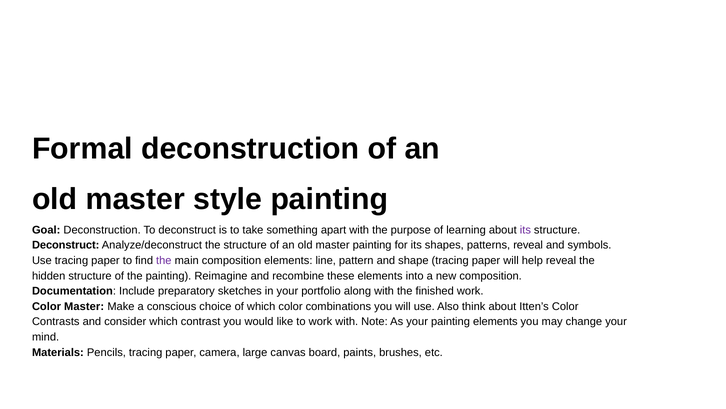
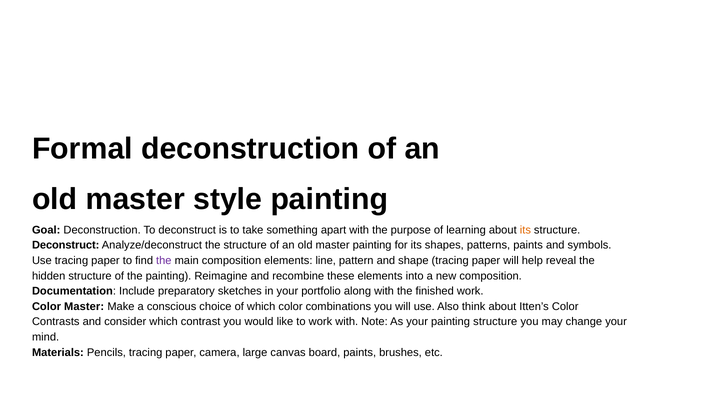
its colour: purple -> orange (525, 230)
patterns reveal: reveal -> paints (528, 245)
painting elements: elements -> structure (495, 321)
